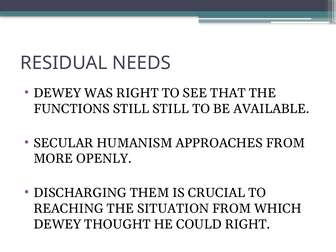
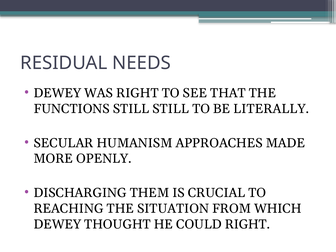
AVAILABLE: AVAILABLE -> LITERALLY (271, 109)
APPROACHES FROM: FROM -> MADE (285, 143)
